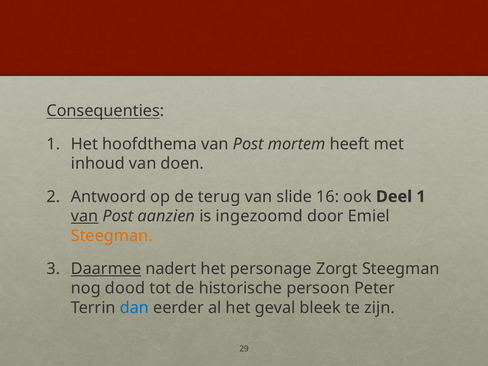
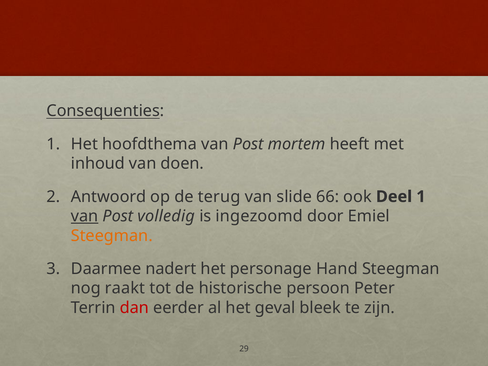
16: 16 -> 66 (328, 197)
aanzien: aanzien -> volledig (166, 216)
Daarmee underline: present -> none (106, 269)
Zorgt: Zorgt -> Hand (337, 269)
dood: dood -> raakt (125, 288)
dan colour: blue -> red (134, 308)
